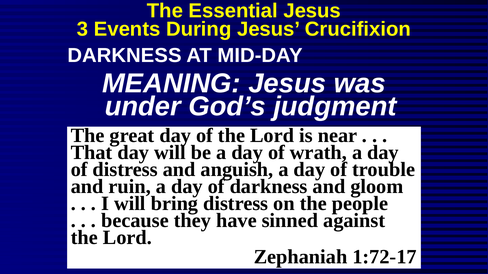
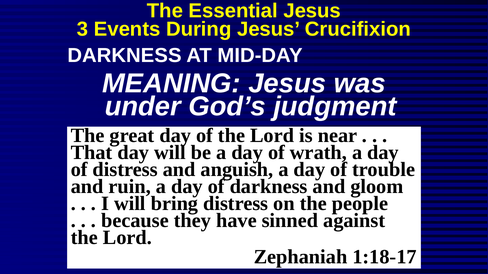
1:72-17: 1:72-17 -> 1:18-17 (385, 257)
